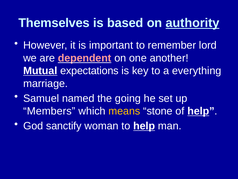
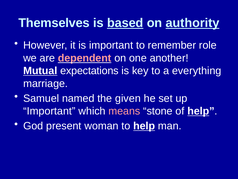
based underline: none -> present (125, 23)
lord: lord -> role (208, 45)
going: going -> given (128, 98)
Members: Members -> Important (49, 111)
means colour: yellow -> pink (124, 111)
sanctify: sanctify -> present (64, 126)
